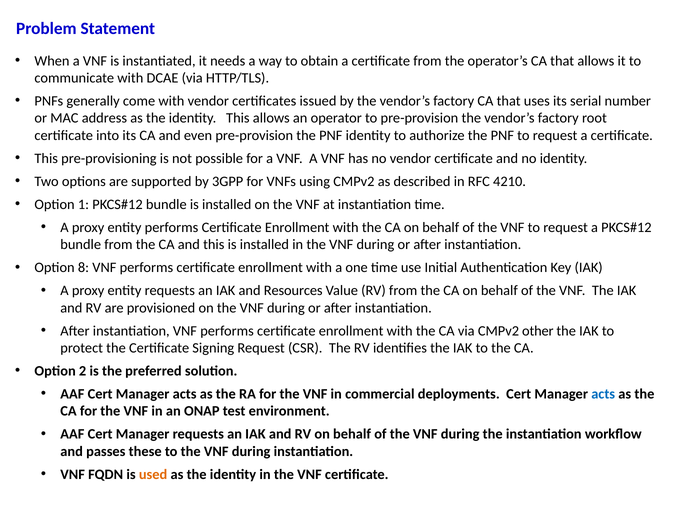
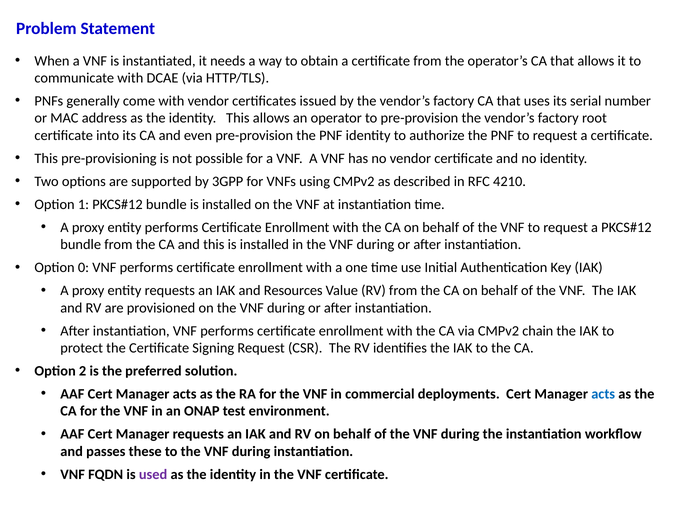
8: 8 -> 0 (83, 268)
other: other -> chain (538, 331)
used colour: orange -> purple (153, 475)
